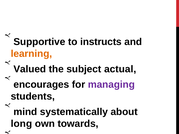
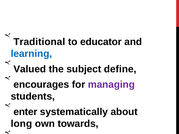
Supportive: Supportive -> Traditional (39, 42)
instructs: instructs -> educator (101, 42)
learning colour: orange -> blue (31, 54)
actual: actual -> define (120, 69)
mind: mind -> enter (25, 112)
